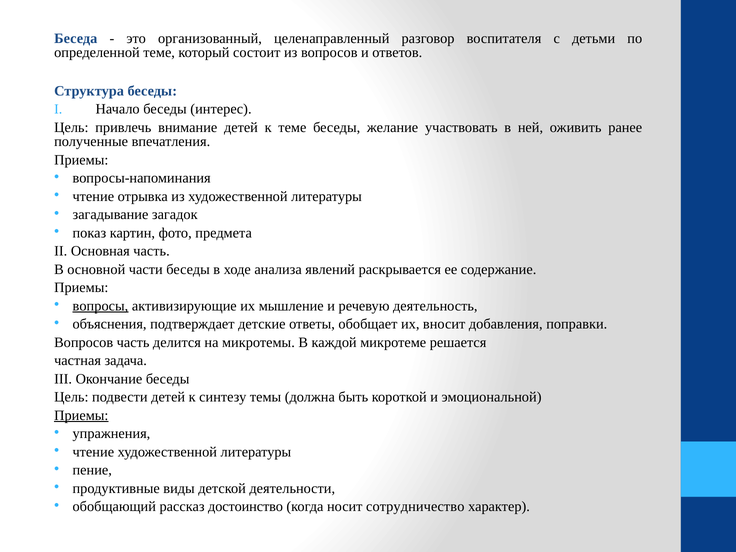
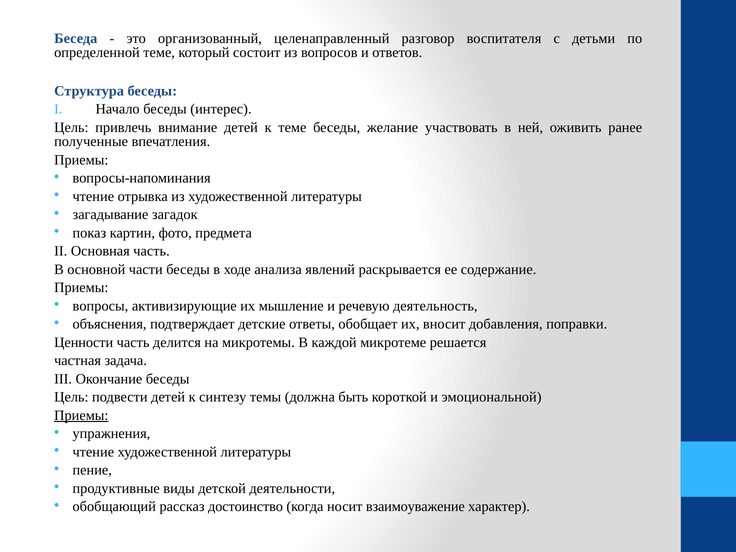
вопросы underline: present -> none (100, 306)
Вопросов: Вопросов -> Ценности (84, 342)
сотрудничество: сотрудничество -> взаимоуважение (415, 507)
